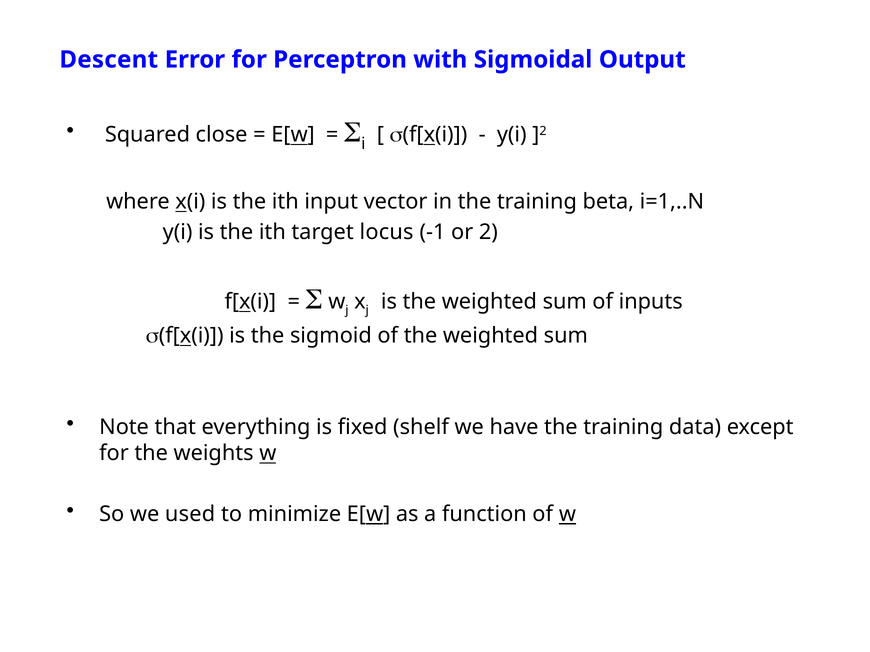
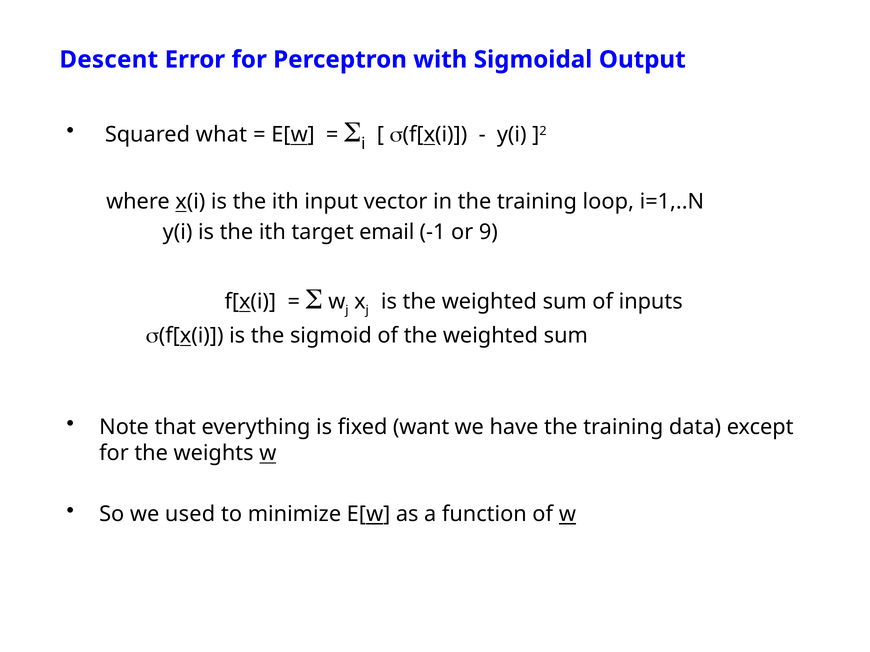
close: close -> what (221, 135)
beta: beta -> loop (608, 202)
locus: locus -> email (387, 232)
2: 2 -> 9 (488, 232)
shelf: shelf -> want (421, 427)
